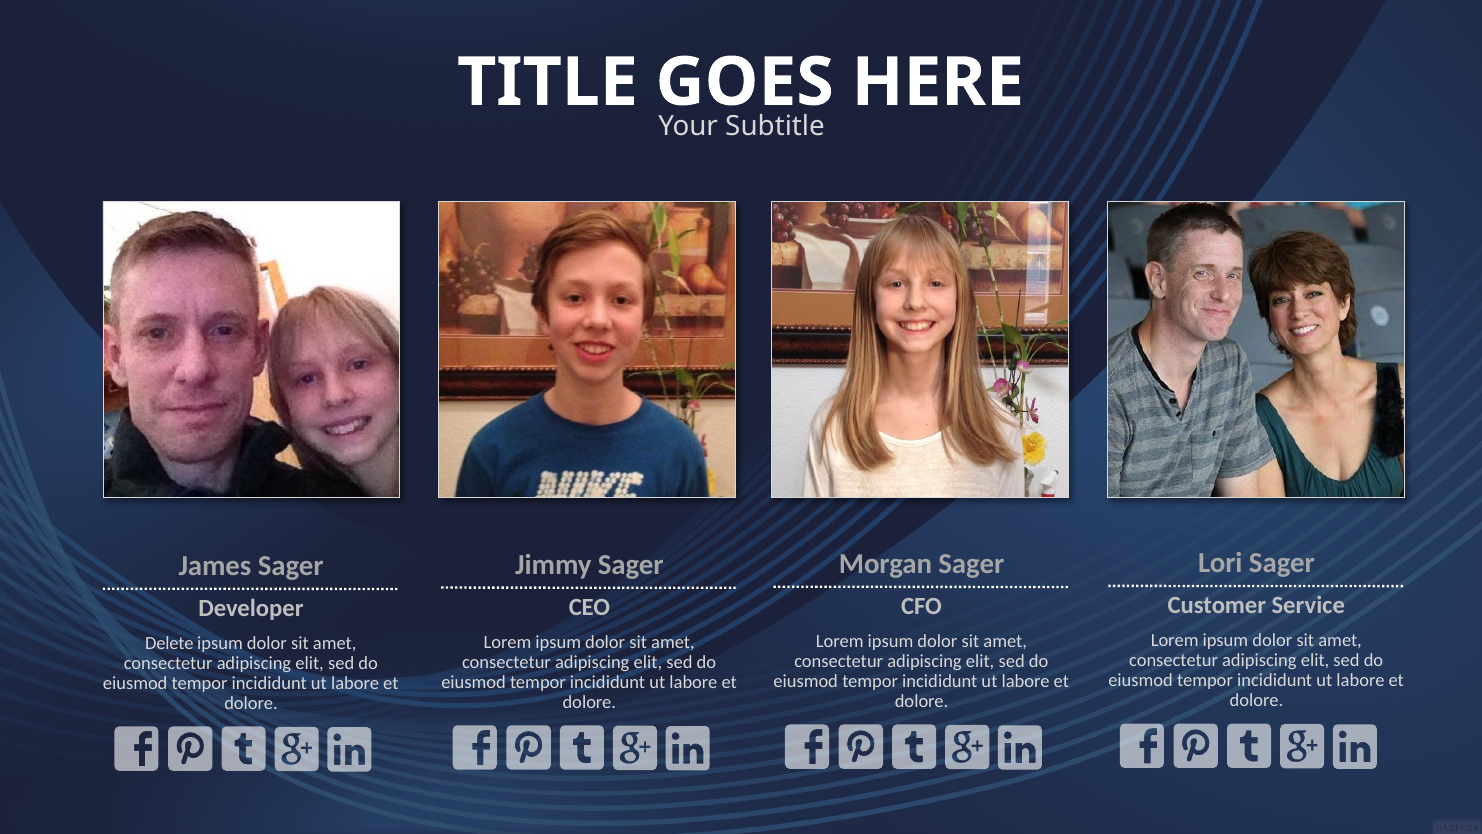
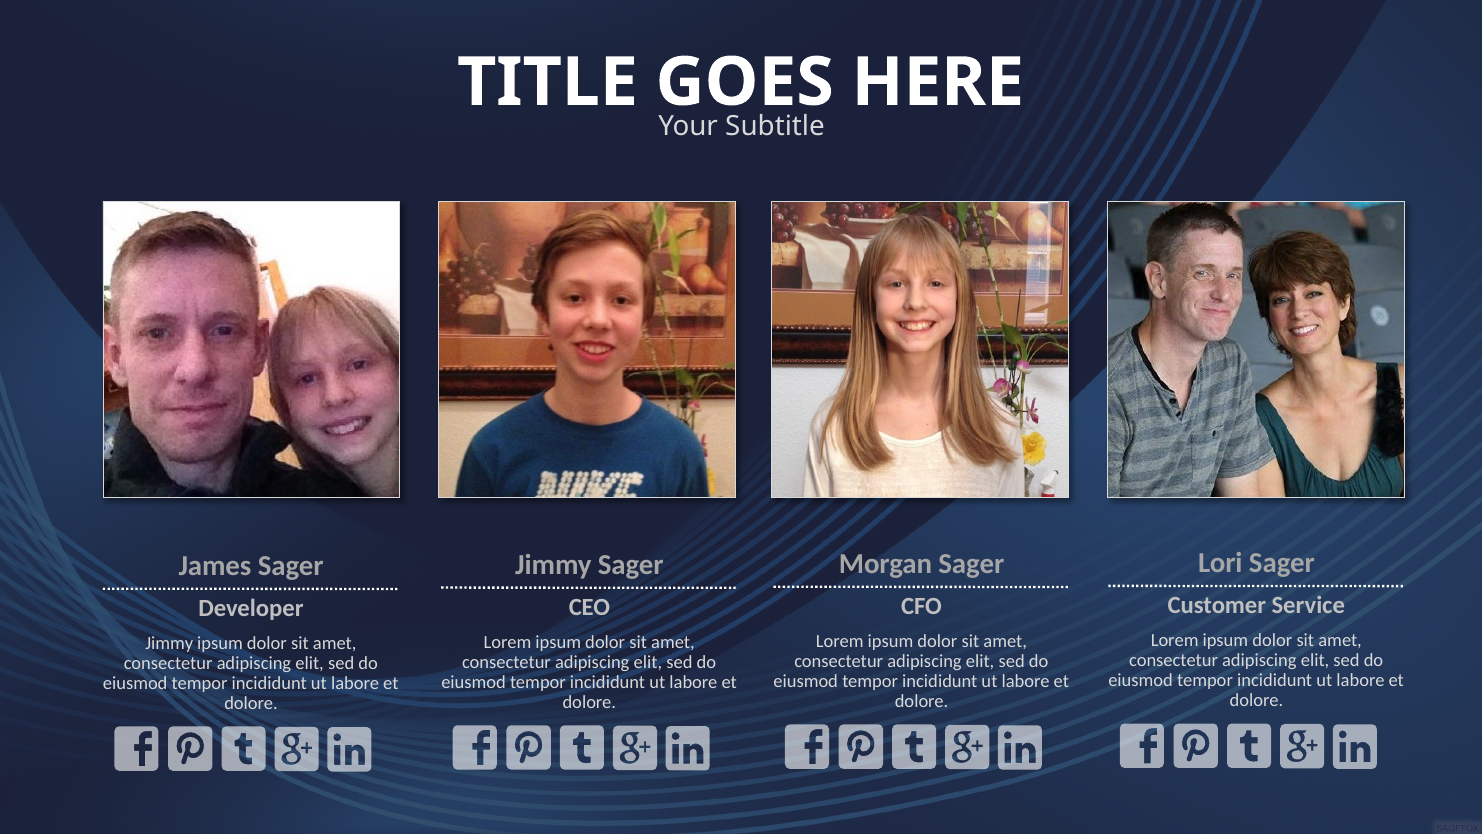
Delete: Delete -> Jimmy (169, 643)
